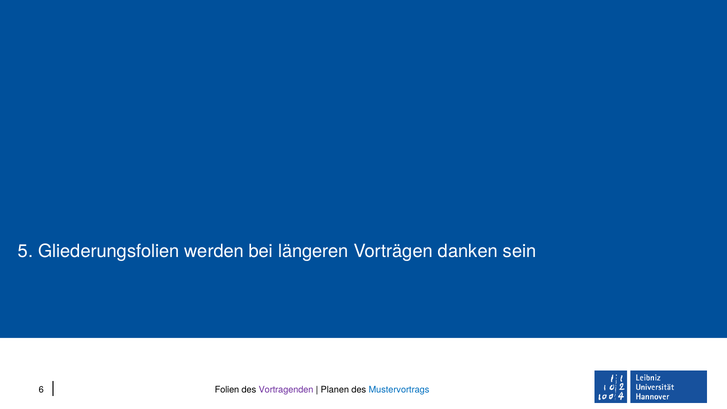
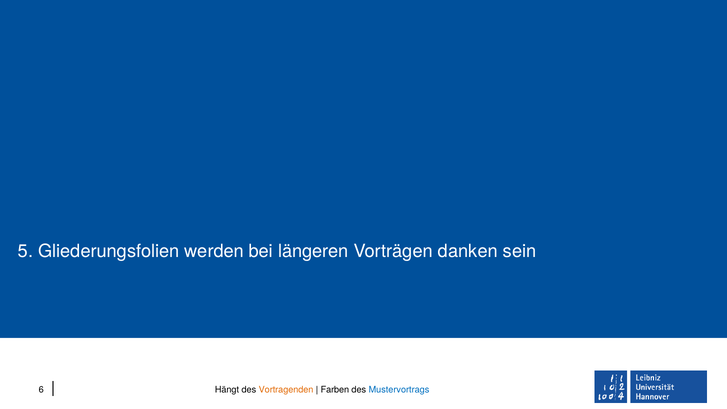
Folien: Folien -> Hängt (227, 390)
Vortragenden colour: purple -> orange (286, 390)
Planen: Planen -> Farben (335, 390)
